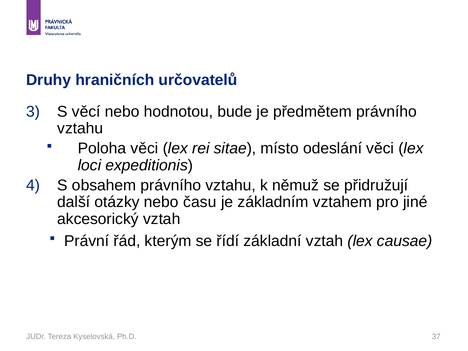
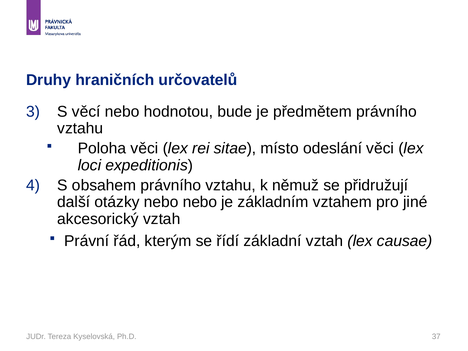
nebo času: času -> nebo (200, 202)
